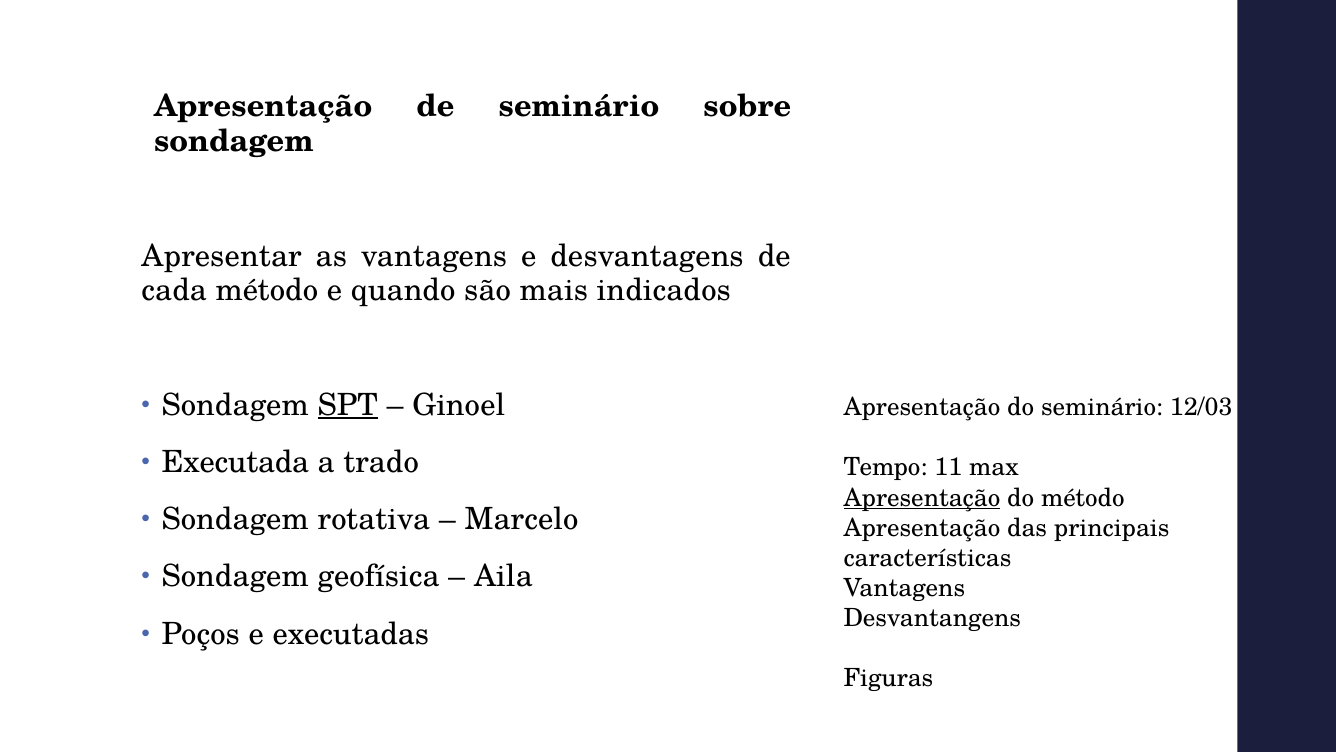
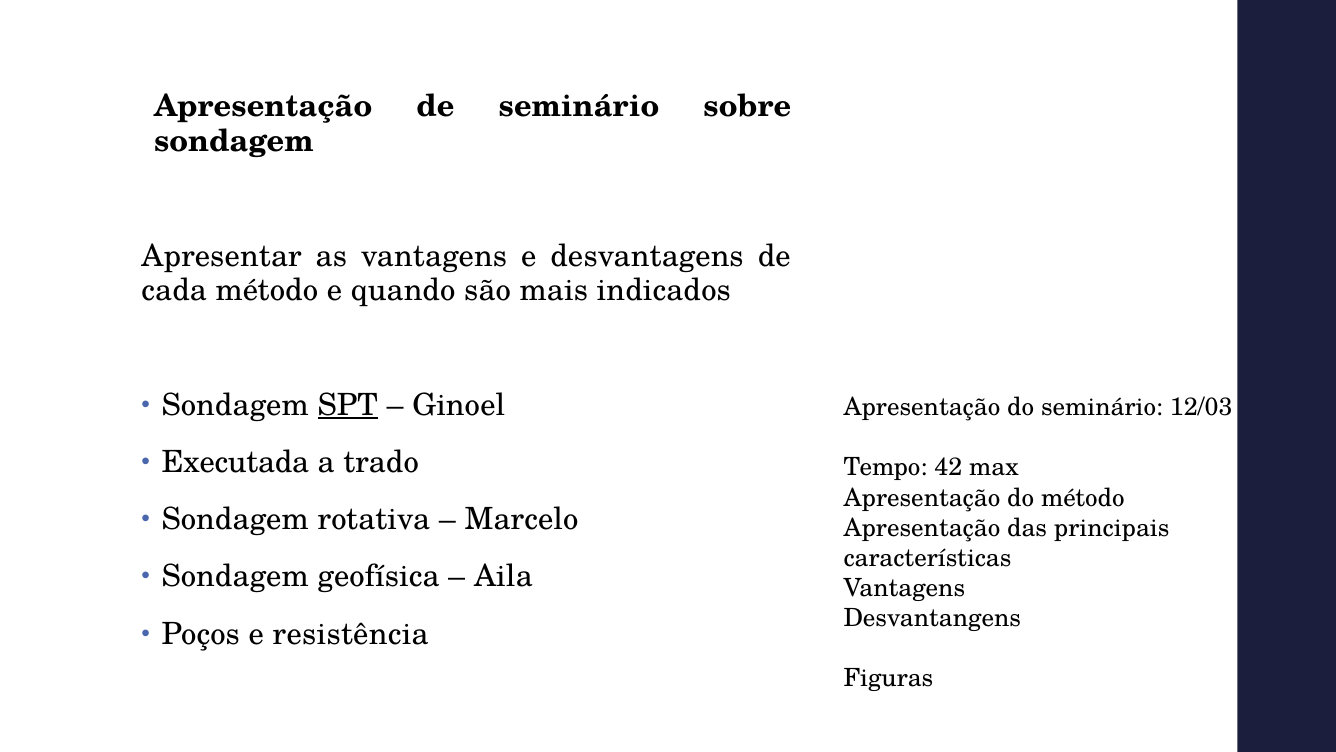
11: 11 -> 42 (948, 467)
Apresentação underline: present -> none (922, 497)
executadas: executadas -> resistência (351, 634)
